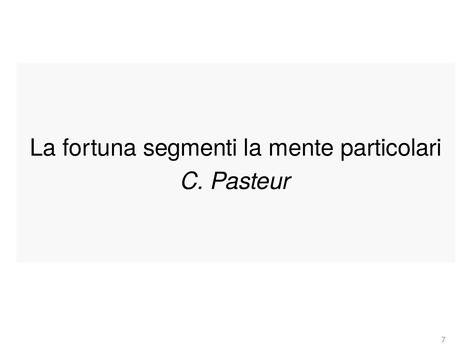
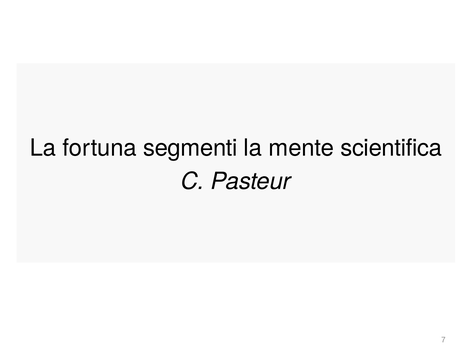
particolari: particolari -> scientifica (391, 148)
